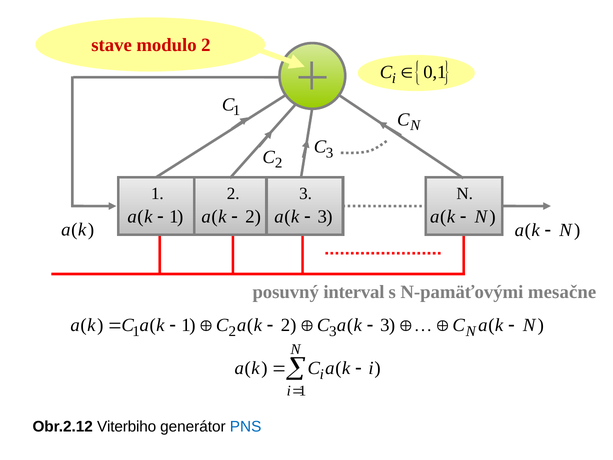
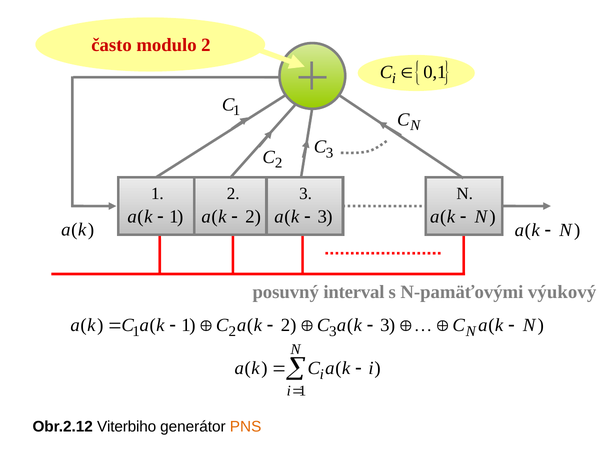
stave: stave -> často (112, 45)
mesačne: mesačne -> výukový (562, 292)
PNS colour: blue -> orange (246, 427)
